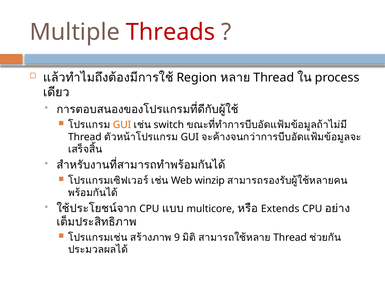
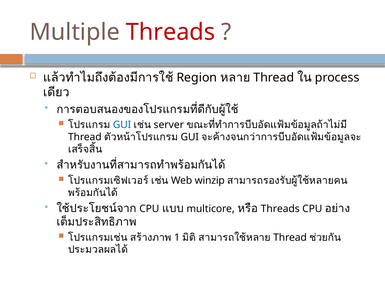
GUI colour: orange -> blue (122, 125)
switch: switch -> server (169, 125)
Extends: Extends -> Threads (280, 209)
9: 9 -> 1 (177, 237)
